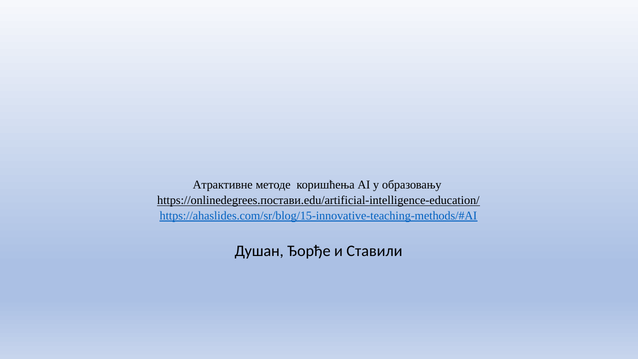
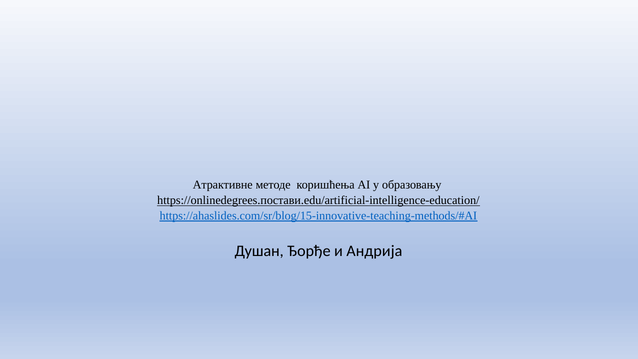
Ставили: Ставили -> Андрија (374, 251)
